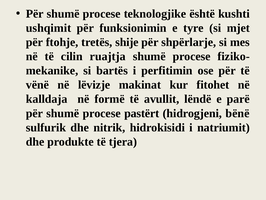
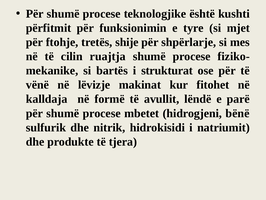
ushqimit: ushqimit -> përfitmit (49, 28)
perfitimin: perfitimin -> strukturat (167, 70)
pastërt: pastërt -> mbetet (142, 113)
